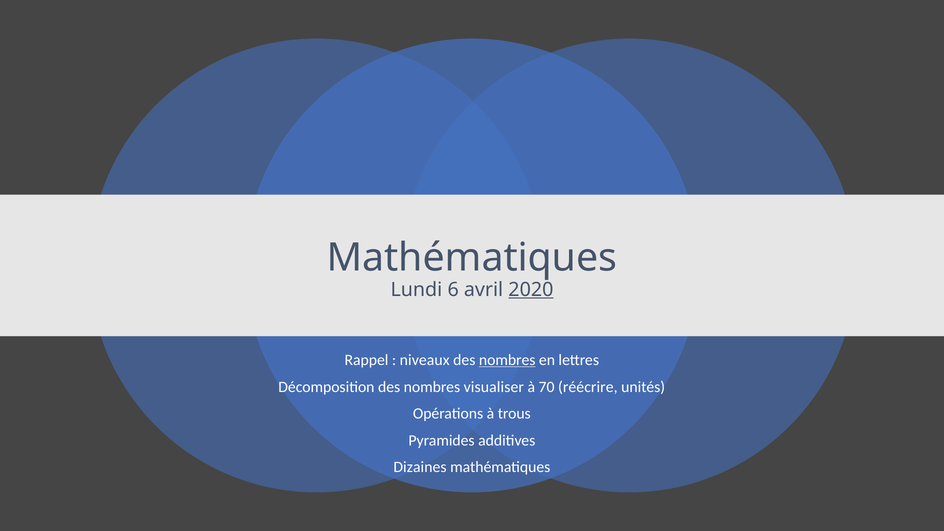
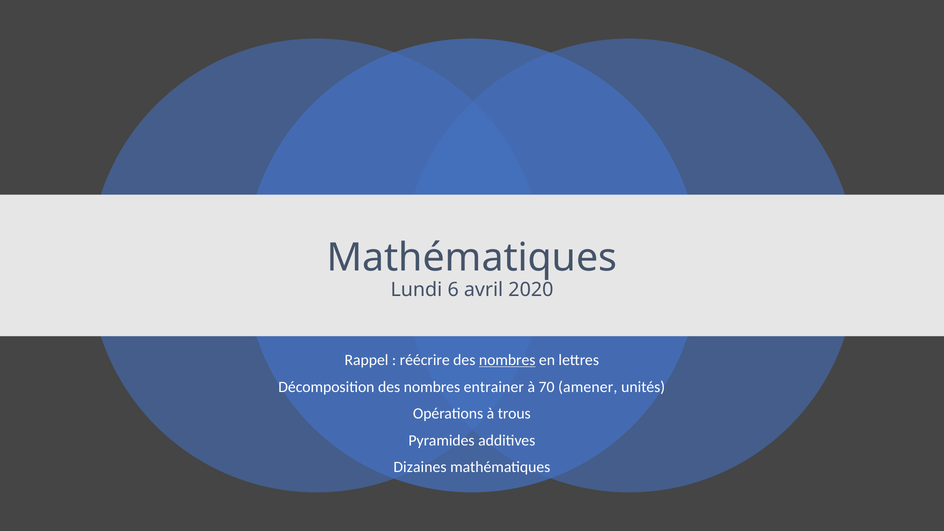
2020 underline: present -> none (531, 290)
niveaux: niveaux -> réécrire (425, 360)
visualiser: visualiser -> entrainer (494, 387)
réécrire: réécrire -> amener (588, 387)
